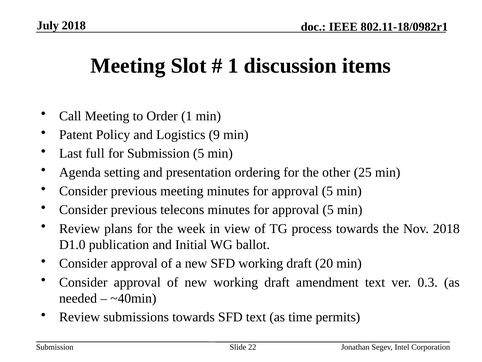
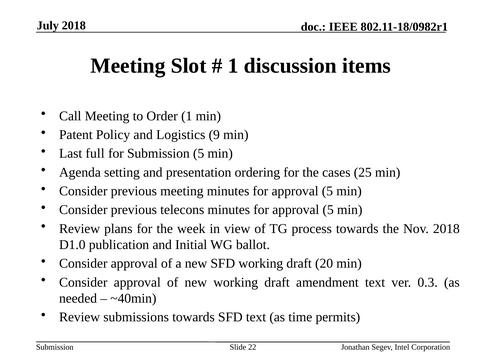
other: other -> cases (336, 172)
